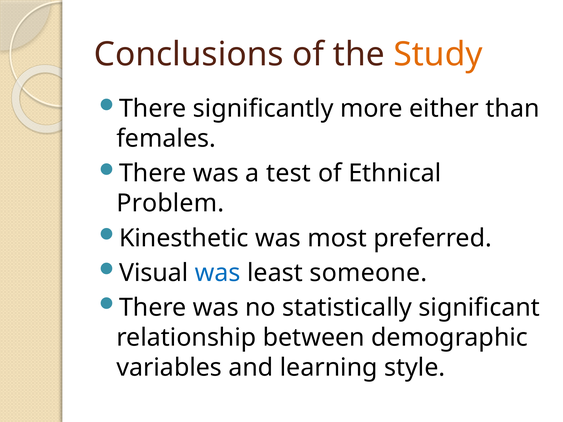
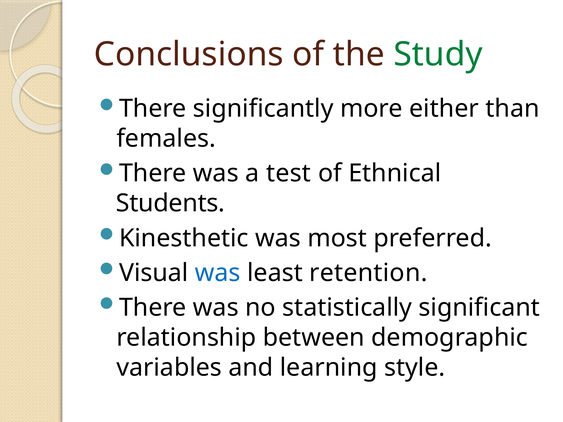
Study colour: orange -> green (438, 54)
Problem: Problem -> Students (170, 204)
someone: someone -> retention (368, 273)
